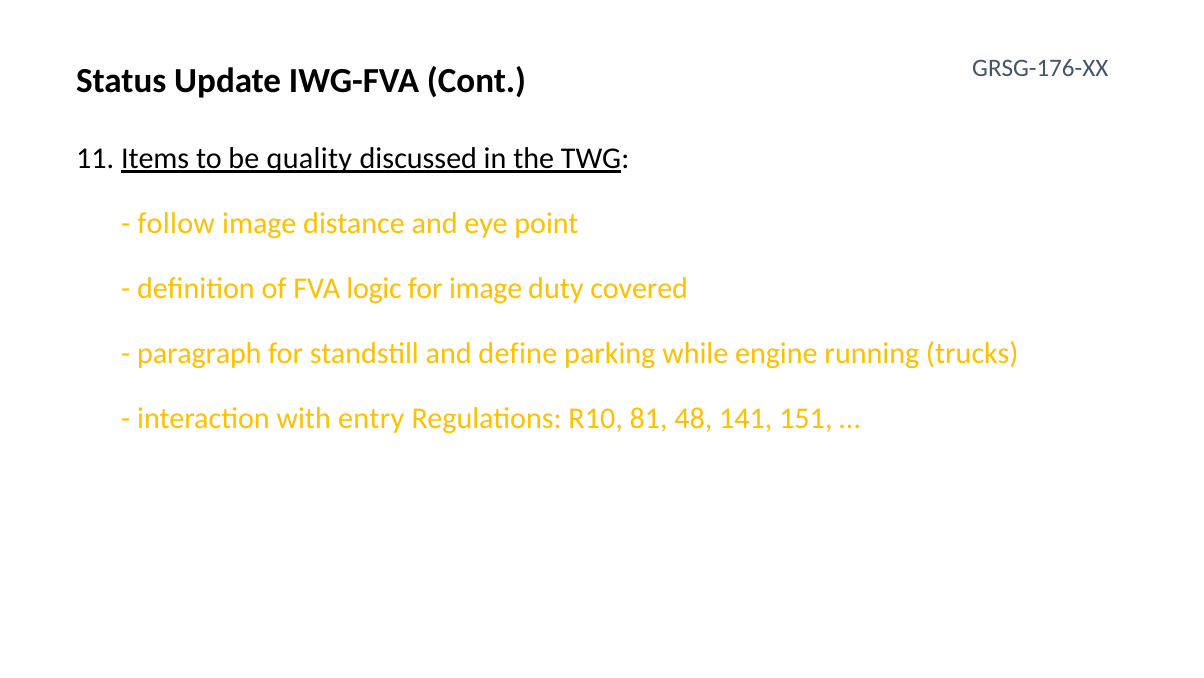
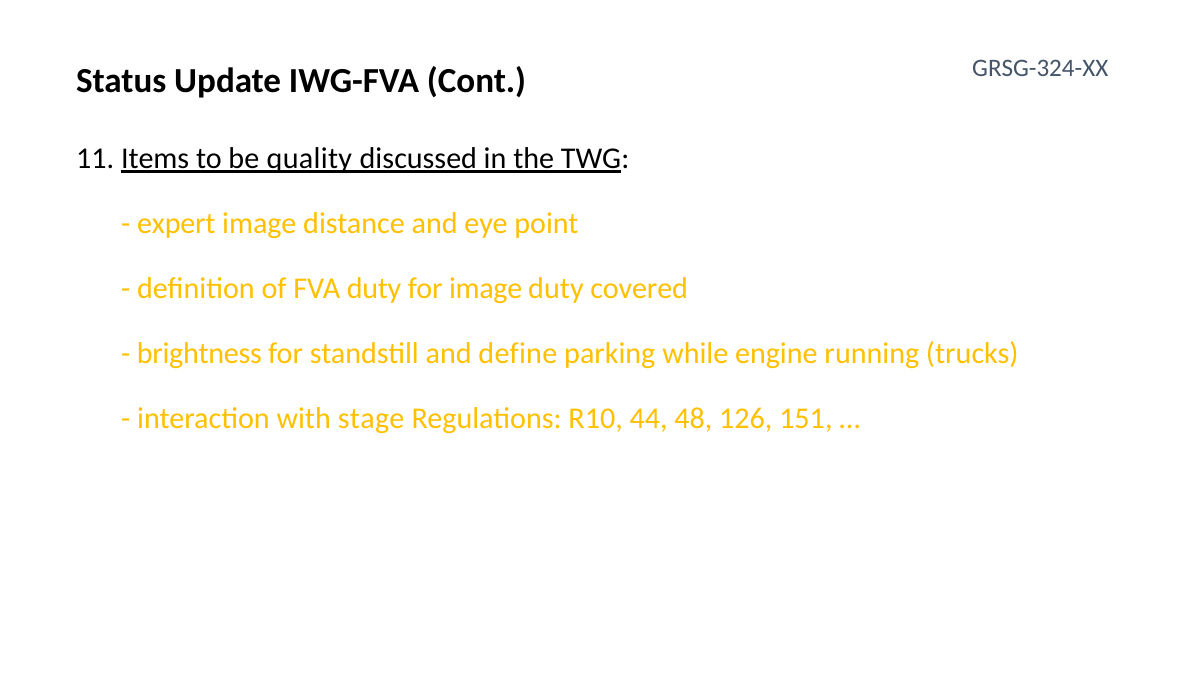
GRSG-176-XX: GRSG-176-XX -> GRSG-324-XX (1040, 69)
follow: follow -> expert (176, 223)
FVA logic: logic -> duty (374, 288)
paragraph: paragraph -> brightness (199, 353)
entry: entry -> stage (371, 418)
81: 81 -> 44 (649, 418)
141: 141 -> 126 (746, 418)
